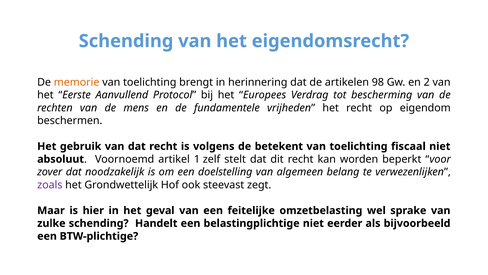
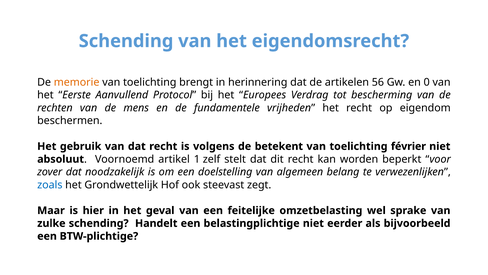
98: 98 -> 56 (378, 82)
2: 2 -> 0 (427, 82)
fiscaal: fiscaal -> février (408, 146)
zoals colour: purple -> blue (50, 185)
